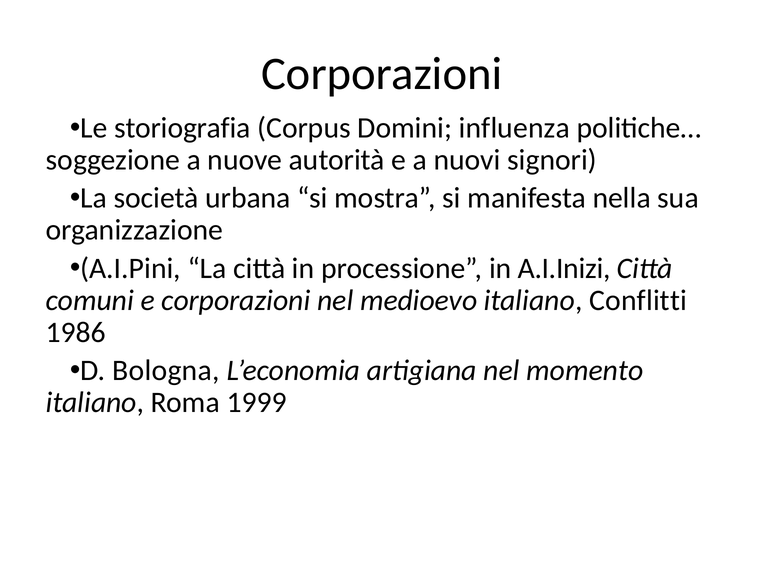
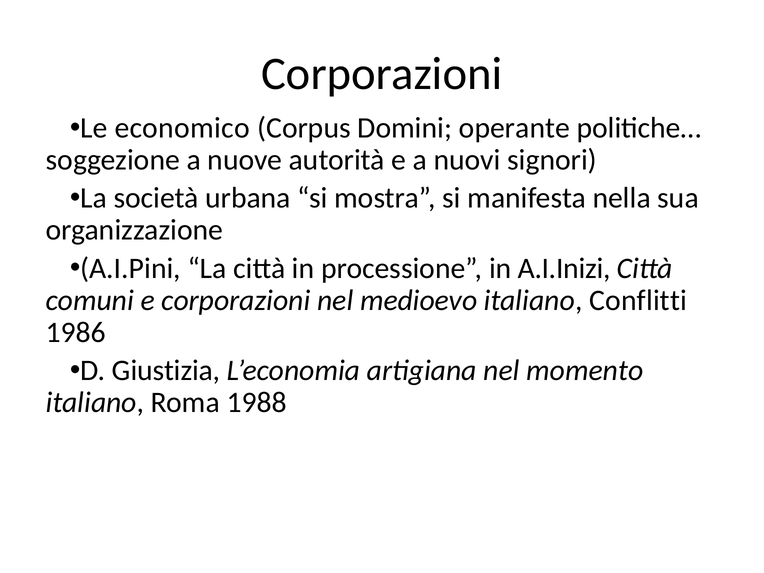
storiografia: storiografia -> economico (182, 128)
influenza: influenza -> operante (514, 128)
Bologna: Bologna -> Giustizia (166, 370)
1999: 1999 -> 1988 (257, 403)
